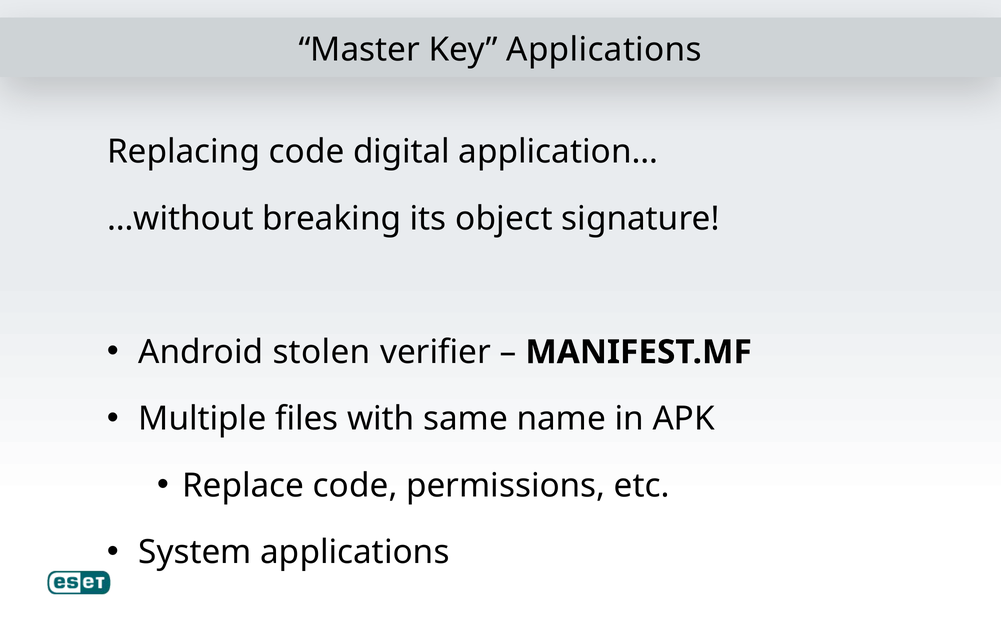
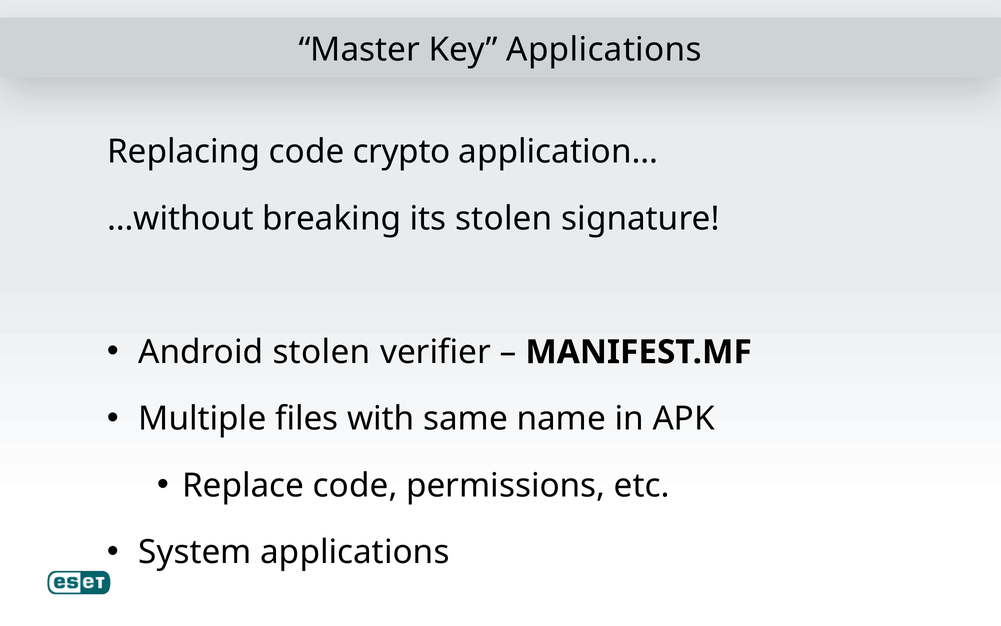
digital: digital -> crypto (402, 152)
its object: object -> stolen (504, 219)
